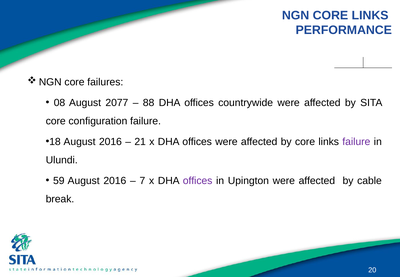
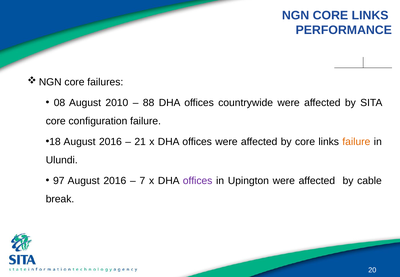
2077: 2077 -> 2010 (117, 103)
failure colour: purple -> orange (356, 142)
59: 59 -> 97 (59, 181)
